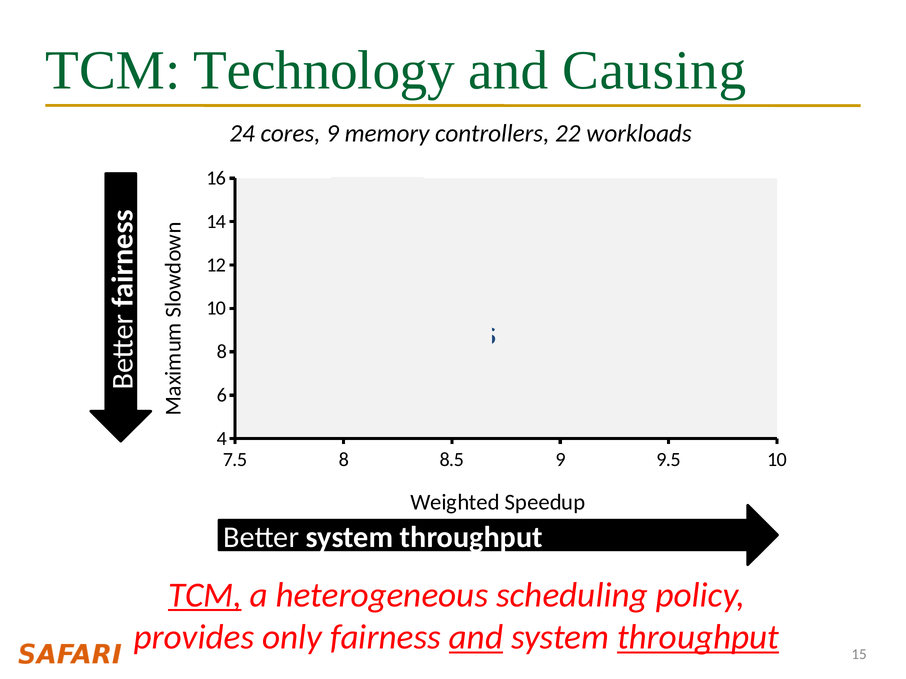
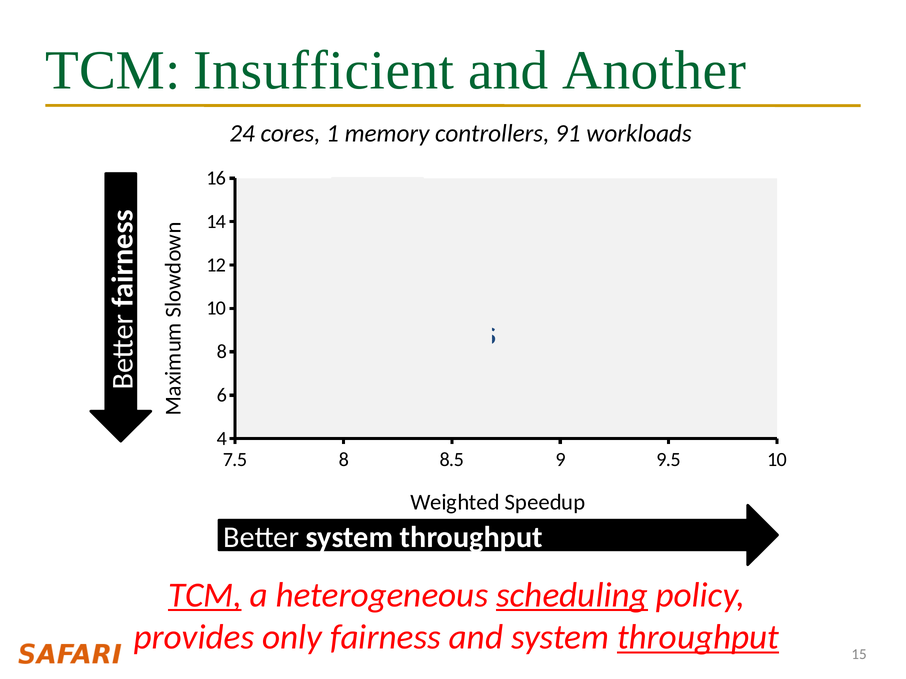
Technology: Technology -> Insufficient (324, 70)
Causing: Causing -> Another (654, 70)
cores 9: 9 -> 1 (333, 134)
22: 22 -> 91 (568, 134)
scheduling underline: none -> present (572, 595)
and underline: present -> none (476, 638)
